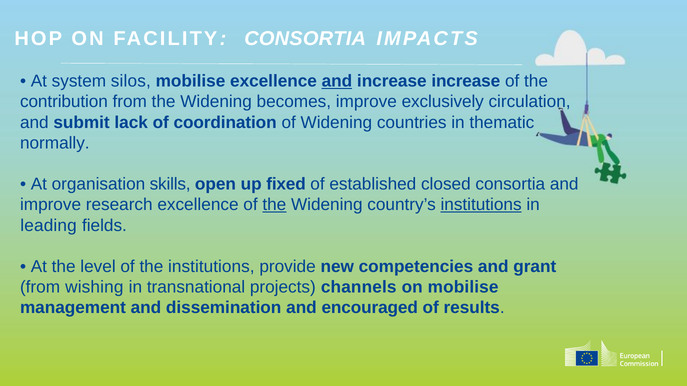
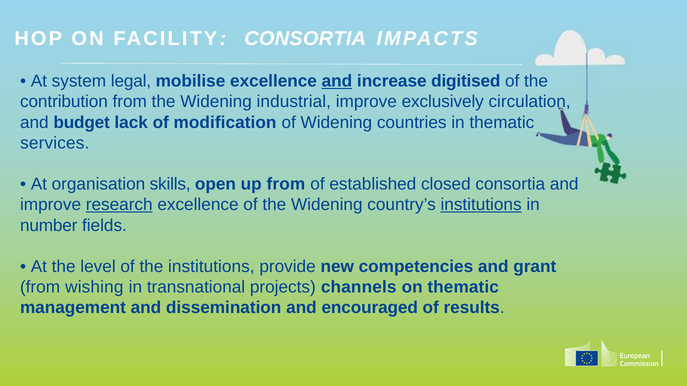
silos: silos -> legal (131, 81)
increase increase: increase -> digitised (466, 81)
becomes: becomes -> industrial (294, 102)
submit: submit -> budget (82, 123)
coordination: coordination -> modification (225, 123)
normally: normally -> services (55, 143)
up fixed: fixed -> from (286, 184)
research underline: none -> present (119, 205)
the underline: present -> none (274, 205)
leading: leading -> number (49, 226)
on mobilise: mobilise -> thematic (463, 287)
